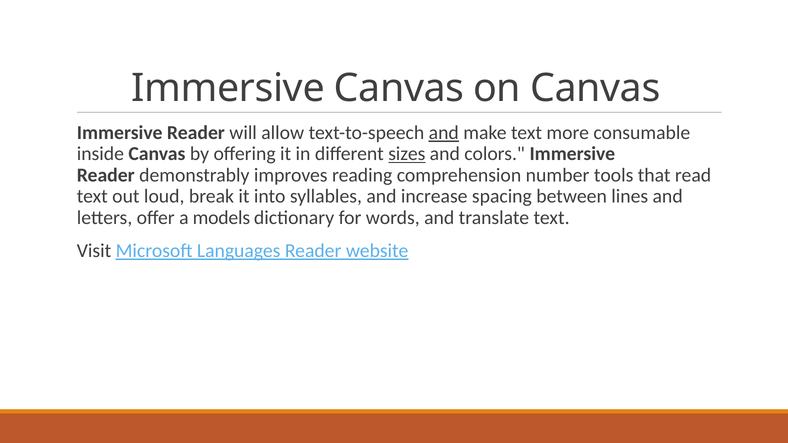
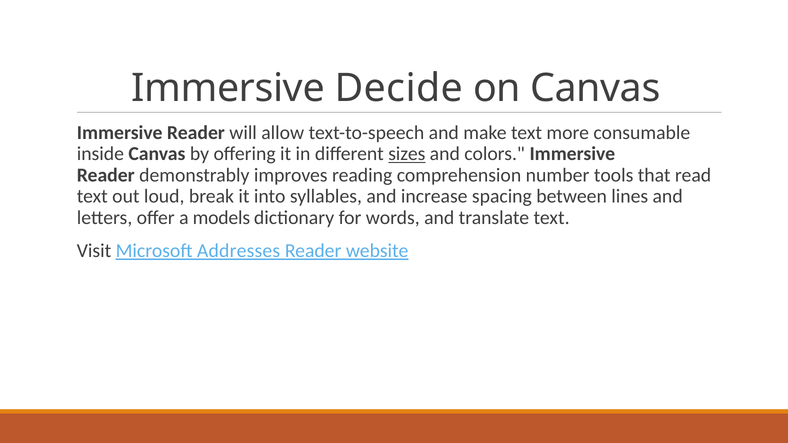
Immersive Canvas: Canvas -> Decide (399, 88)
and underline: present -> none (444, 133)
Languages: Languages -> Addresses (239, 251)
